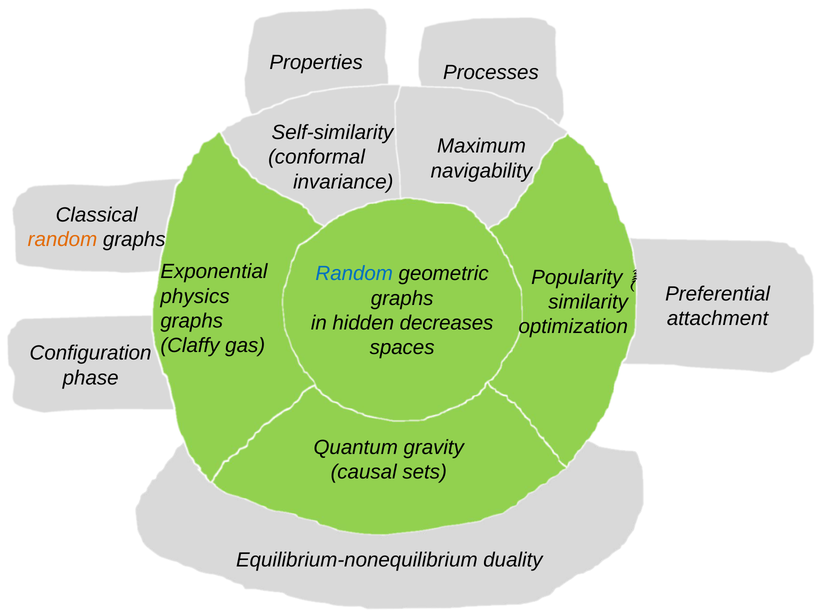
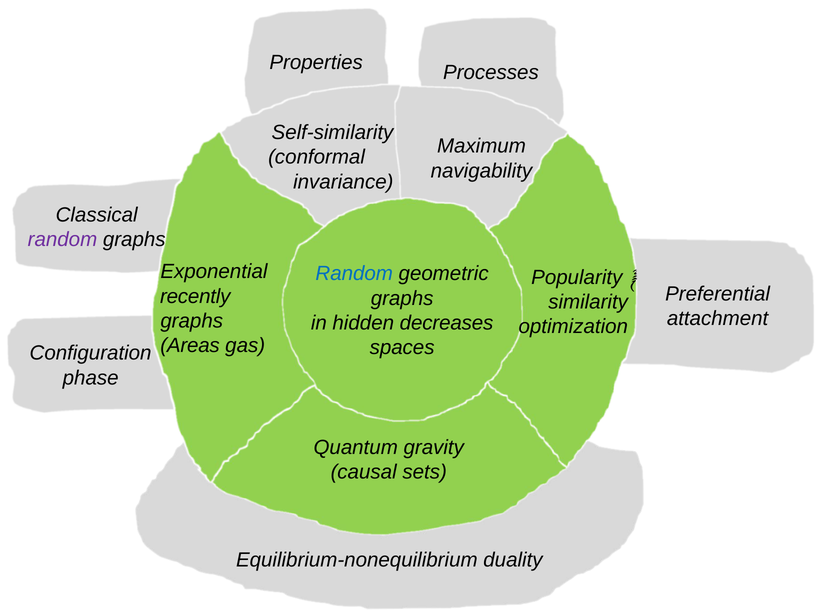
random colour: orange -> purple (62, 239)
physics: physics -> recently (195, 296)
Claffy: Claffy -> Areas (190, 345)
